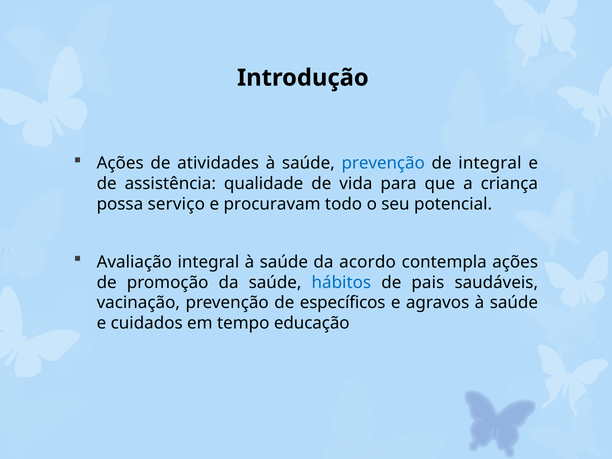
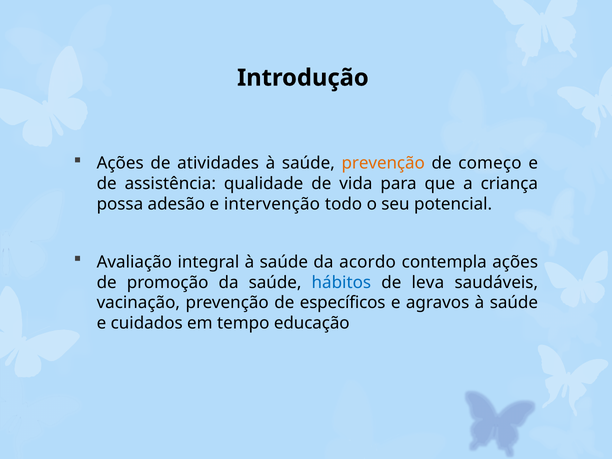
prevenção colour: blue -> orange (383, 163)
de integral: integral -> começo (490, 163)
serviço: serviço -> adesão (176, 204)
procuravam: procuravam -> intervenção (272, 204)
pais: pais -> leva (428, 282)
